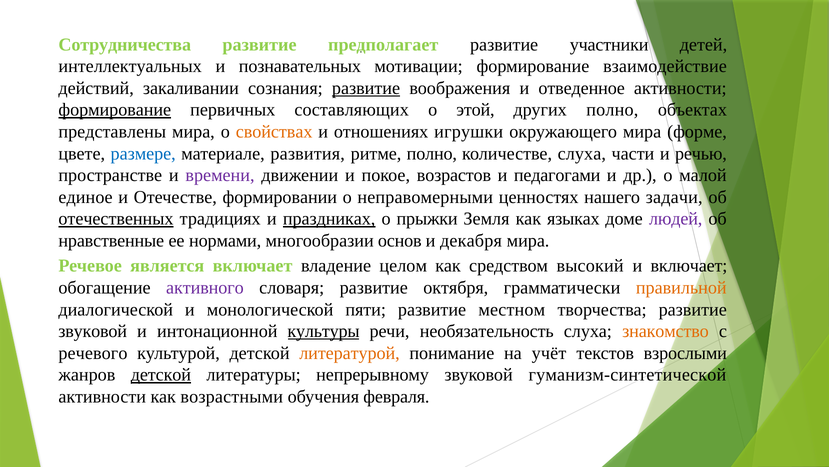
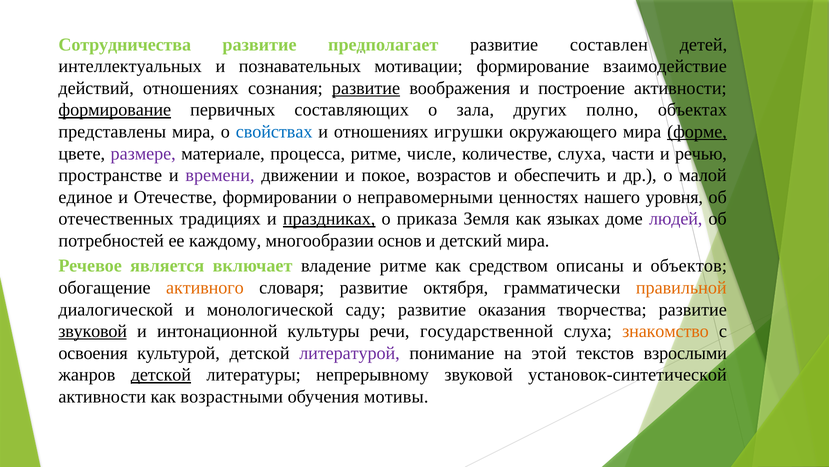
участники: участники -> составлен (609, 44)
действий закаливании: закаливании -> отношениях (191, 88)
отведенное: отведенное -> построение (582, 88)
этой: этой -> зала (475, 110)
свойствах colour: orange -> blue (274, 132)
форме underline: none -> present (697, 132)
размере colour: blue -> purple (143, 153)
развития: развития -> процесса (308, 153)
ритме полно: полно -> числе (432, 153)
педагогами: педагогами -> обеспечить (557, 175)
задачи: задачи -> уровня (674, 197)
отечественных underline: present -> none (116, 219)
прыжки: прыжки -> приказа (427, 219)
нравственные: нравственные -> потребностей (111, 240)
нормами: нормами -> каждому (225, 240)
декабря: декабря -> детский (471, 240)
владение целом: целом -> ритме (403, 266)
высокий: высокий -> описаны (590, 266)
и включает: включает -> объектов (689, 266)
активного colour: purple -> orange (205, 287)
пяти: пяти -> саду (366, 309)
местном: местном -> оказания (512, 309)
звуковой underline: none -> present (93, 331)
культуры underline: present -> none (324, 331)
необязательность: необязательность -> государственной (487, 331)
речевого: речевого -> освоения (93, 353)
литературой colour: orange -> purple (350, 353)
учёт: учёт -> этой (549, 353)
гуманизм-синтетической: гуманизм-синтетической -> установок-синтетической (627, 374)
февраля: февраля -> мотивы (396, 396)
